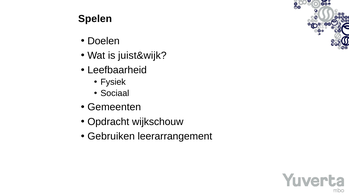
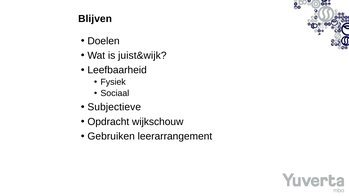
Spelen: Spelen -> Blijven (95, 19)
Gemeenten: Gemeenten -> Subjectieve (114, 107)
